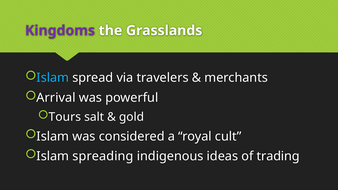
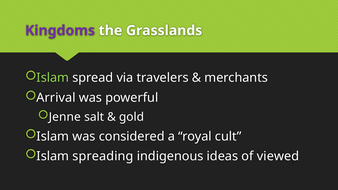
Islam colour: light blue -> light green (53, 78)
Tours: Tours -> Jenne (65, 117)
trading: trading -> viewed (278, 156)
